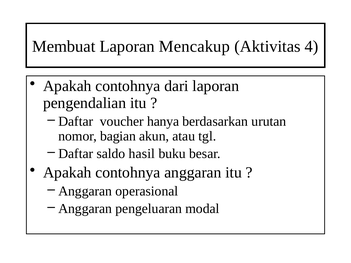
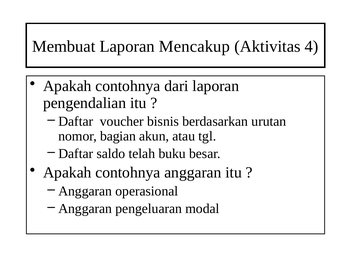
hanya: hanya -> bisnis (163, 122)
hasil: hasil -> telah (142, 154)
